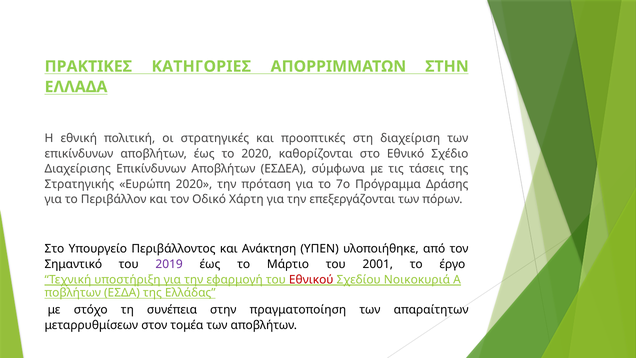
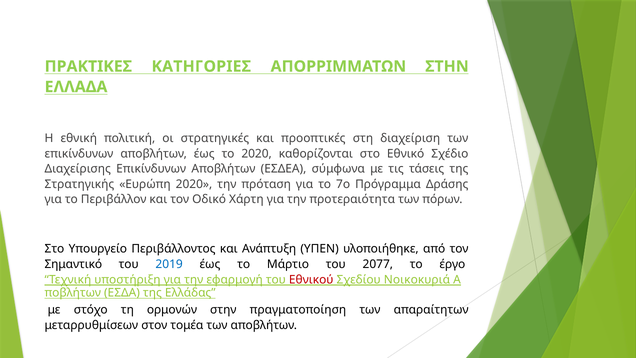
επεξεργάζονται: επεξεργάζονται -> προτεραιότητα (352, 199)
Ανάκτηση: Ανάκτηση -> Ανάπτυξη (269, 249)
2019 colour: purple -> blue (169, 264)
2001: 2001 -> 2077 (378, 264)
συνέπεια: συνέπεια -> ορμονών (172, 310)
